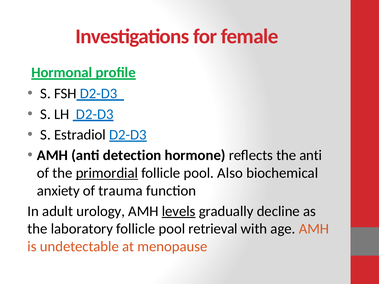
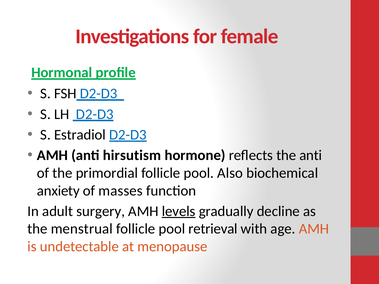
detection: detection -> hirsutism (132, 156)
primordial underline: present -> none (107, 173)
trauma: trauma -> masses (121, 191)
urology: urology -> surgery (101, 211)
laboratory: laboratory -> menstrual (82, 229)
